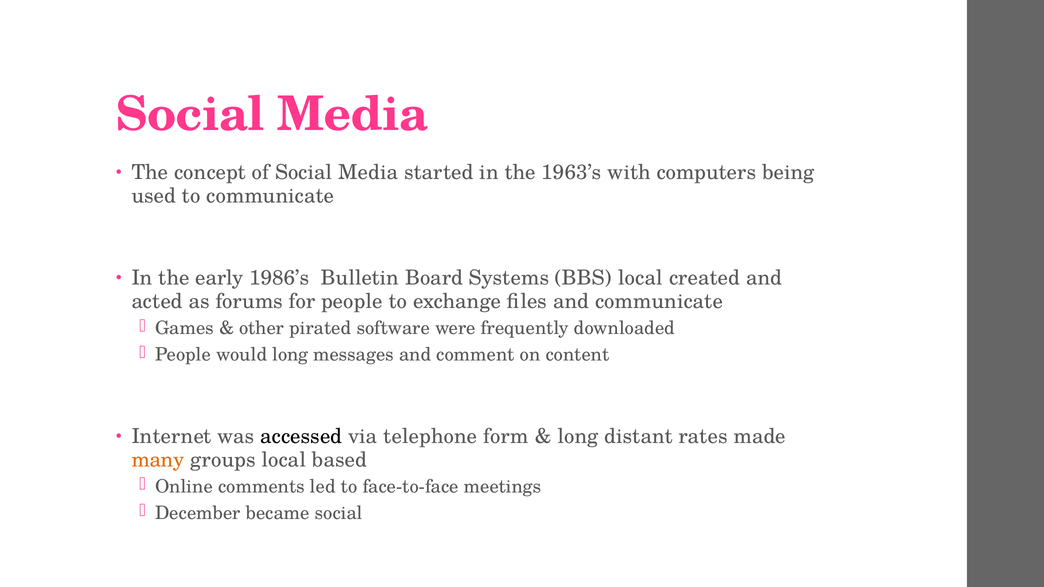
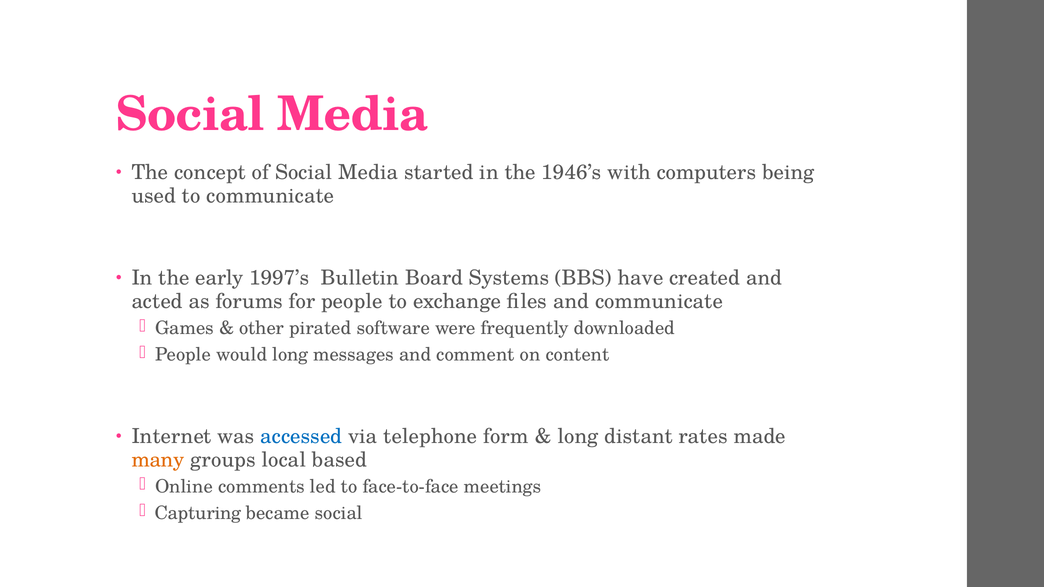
1963’s: 1963’s -> 1946’s (571, 173)
1986’s: 1986’s -> 1997’s (279, 278)
BBS local: local -> have (641, 278)
accessed colour: black -> blue (301, 436)
December: December -> Capturing (198, 513)
